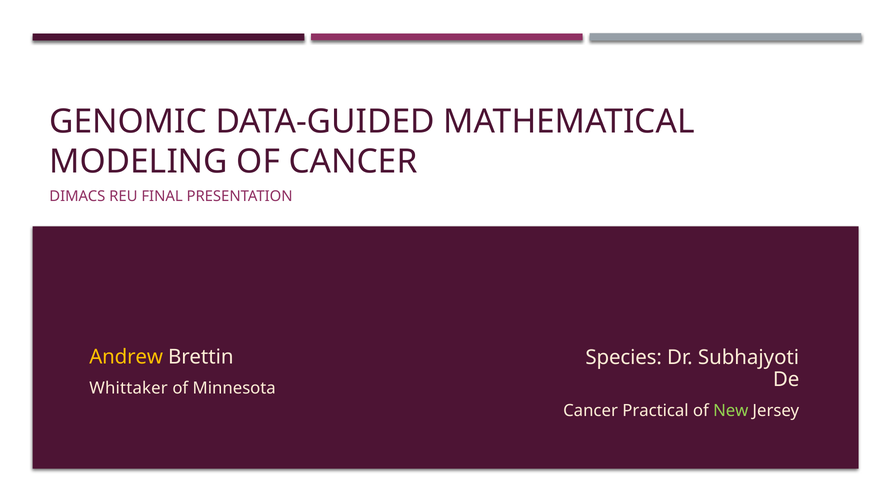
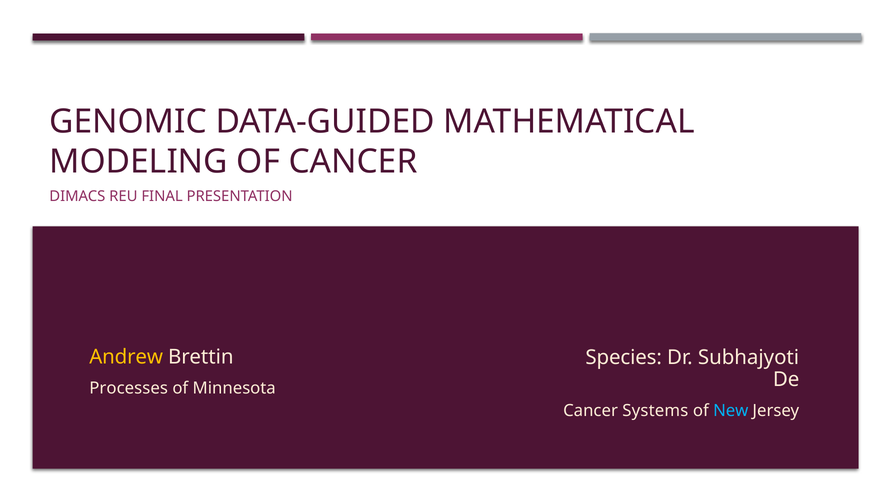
Whittaker: Whittaker -> Processes (129, 388)
Practical: Practical -> Systems (655, 411)
New colour: light green -> light blue (731, 411)
